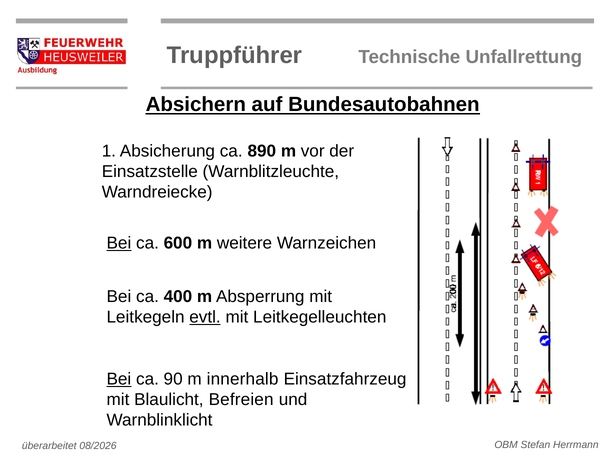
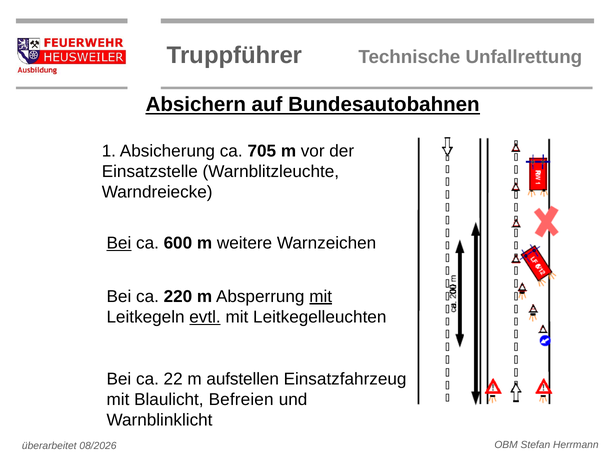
890: 890 -> 705 (262, 151)
400: 400 -> 220 (178, 296)
mit underline: none -> present (321, 296)
Bei underline: present -> none (119, 379)
90: 90 -> 22 (173, 379)
innerhalb: innerhalb -> aufstellen (243, 379)
